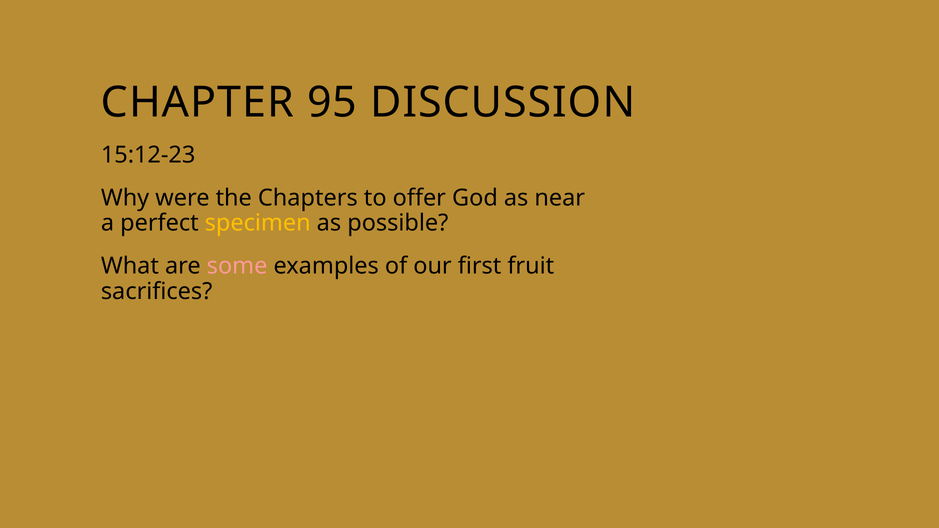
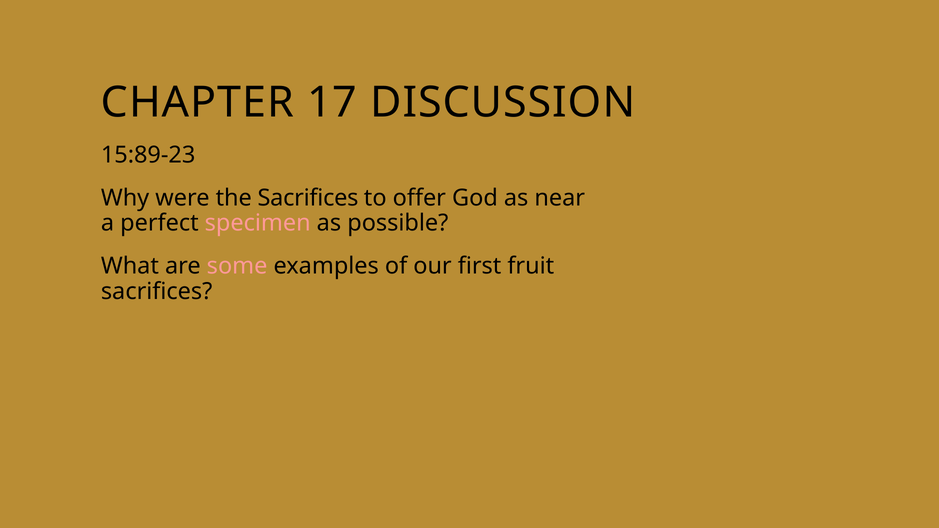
95: 95 -> 17 (332, 103)
15:12-23: 15:12-23 -> 15:89-23 (148, 155)
the Chapters: Chapters -> Sacrifices (308, 198)
specimen colour: yellow -> pink (258, 223)
